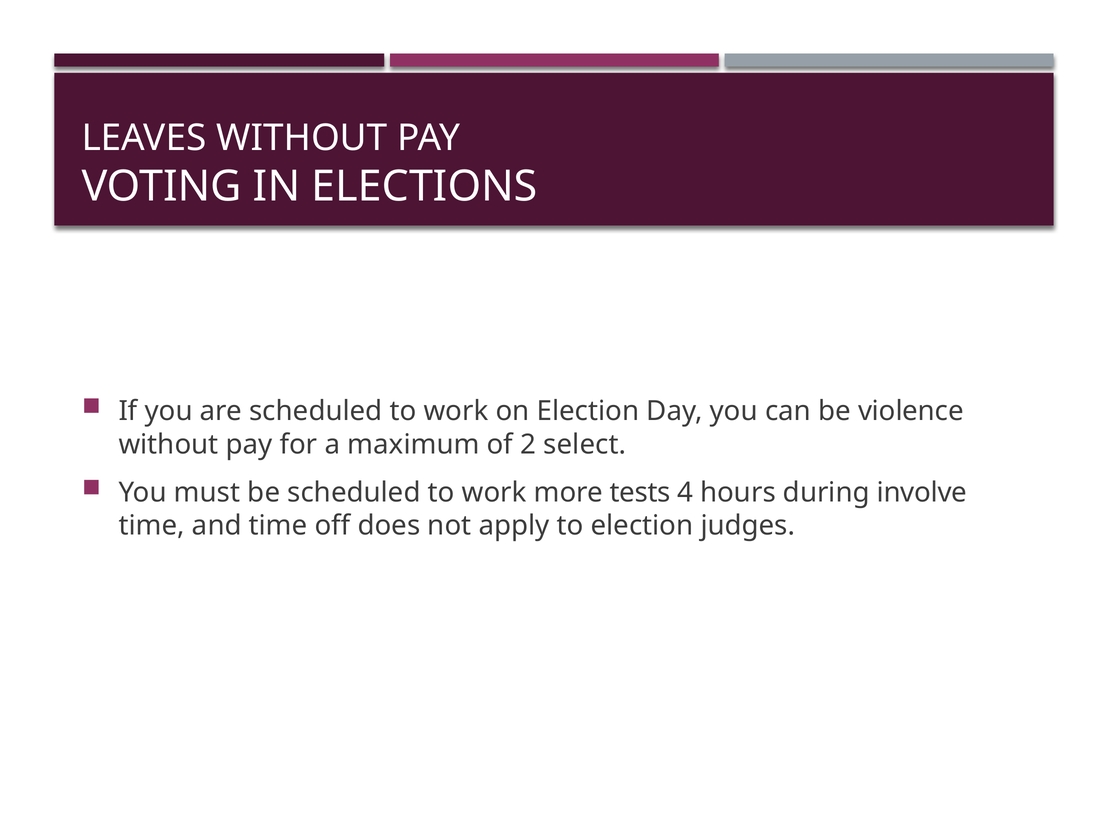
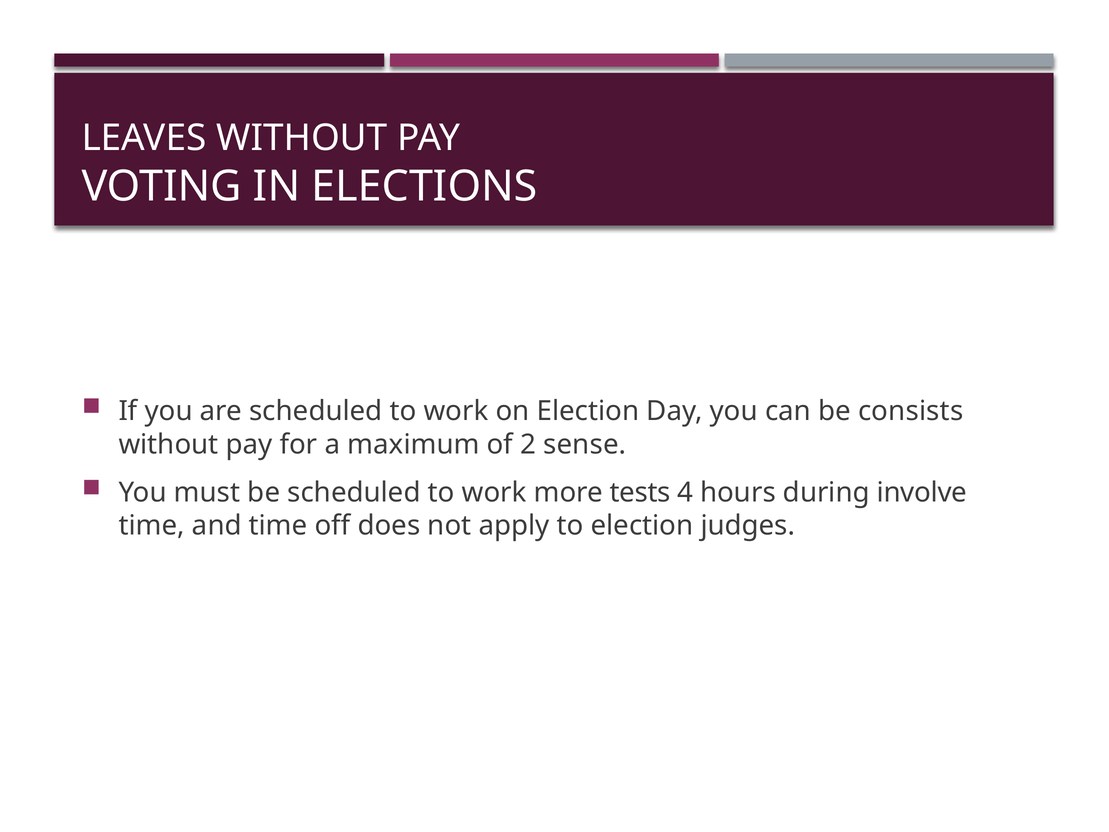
violence: violence -> consists (911, 411)
select: select -> sense (585, 444)
